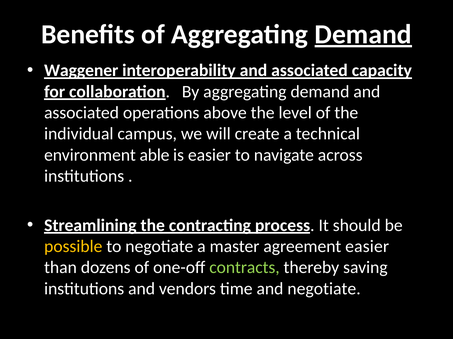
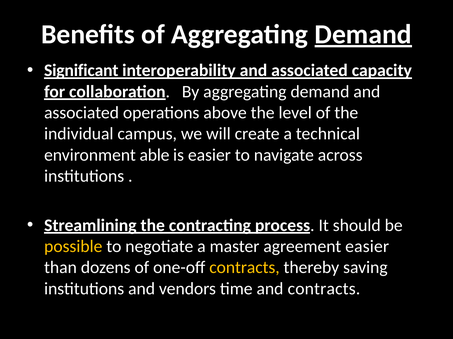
Waggener: Waggener -> Significant (81, 71)
contracts colour: light green -> yellow (244, 268)
and negotiate: negotiate -> contracts (324, 289)
